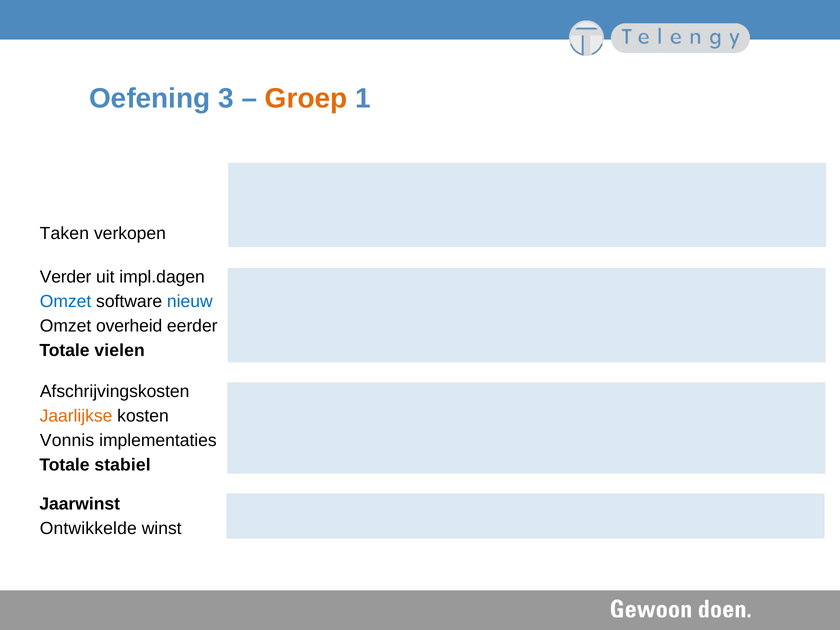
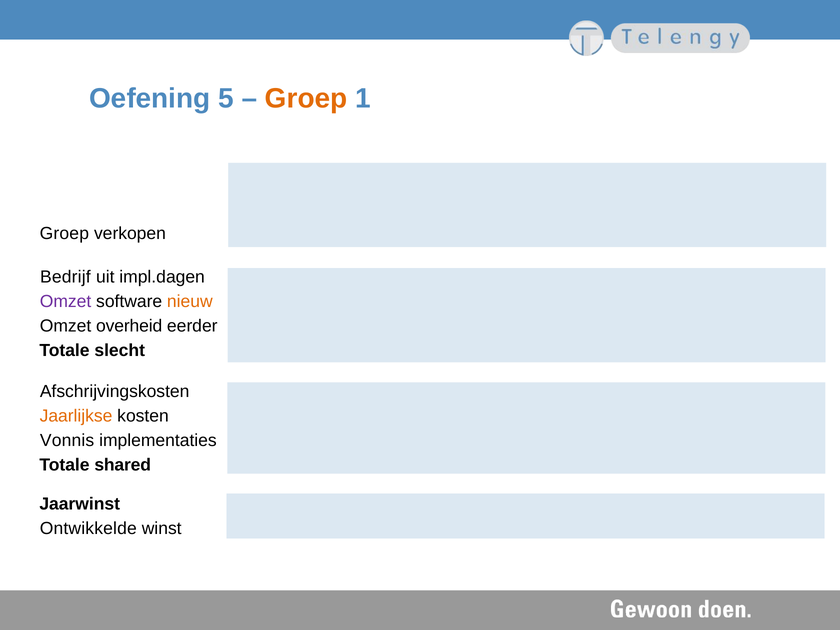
3: 3 -> 5 (226, 98)
Taken: Taken -> Groep (64, 233)
Verder: Verder -> Bedrijf (65, 277)
Omzet colour: blue -> purple (66, 302)
nieuw colour: blue -> orange (190, 302)
vielen: vielen -> slecht (120, 351)
stabiel: stabiel -> shared (123, 465)
